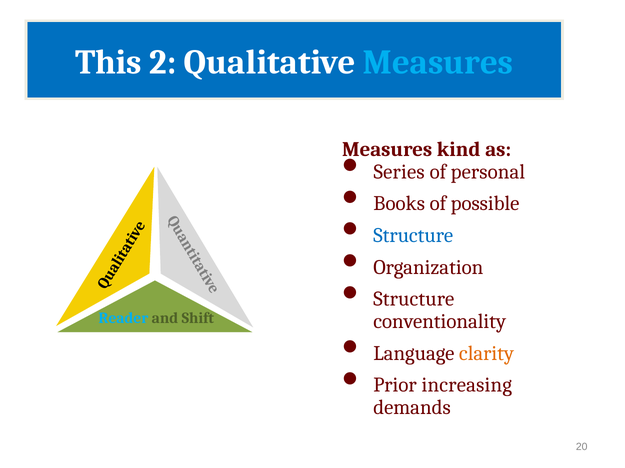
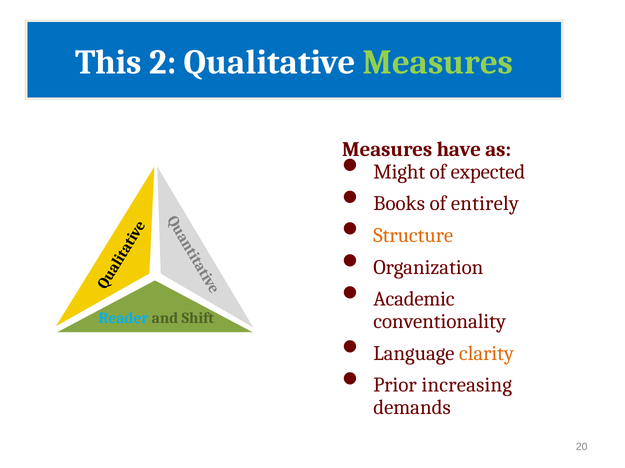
Measures colour: light blue -> light green (438, 62)
kind: kind -> have (459, 150)
Series: Series -> Might (399, 172)
personal: personal -> expected (488, 172)
possible: possible -> entirely (485, 204)
Structure colour: blue -> orange (413, 236)
Structure: Structure -> Academic (414, 299)
